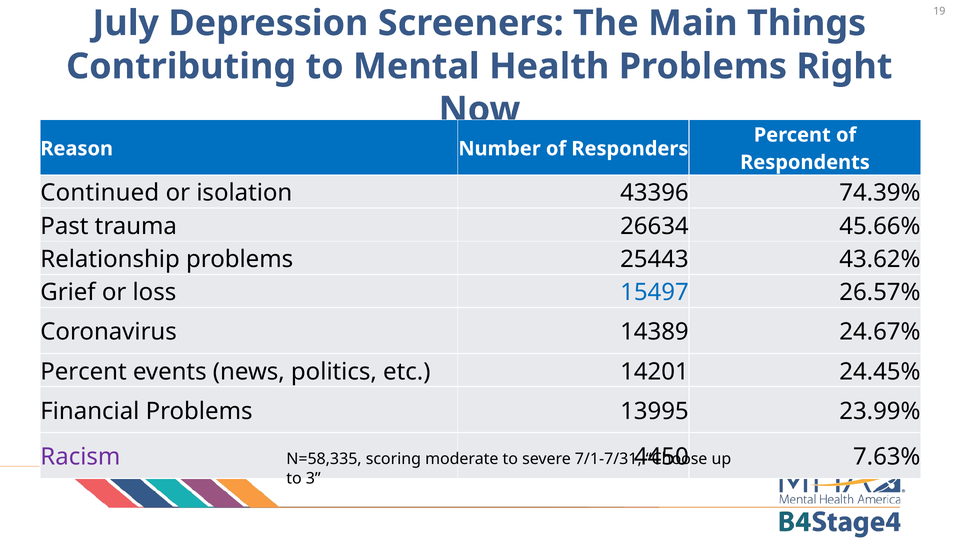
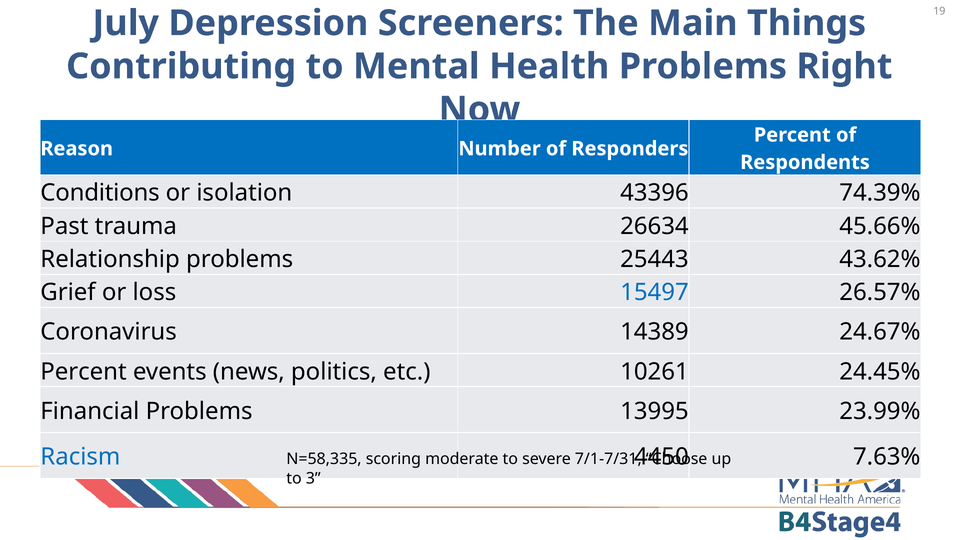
Continued: Continued -> Conditions (100, 193)
14201: 14201 -> 10261 (654, 372)
Racism colour: purple -> blue (80, 457)
